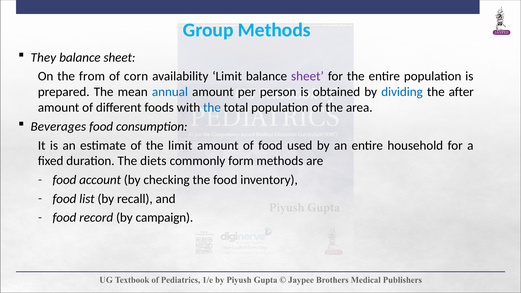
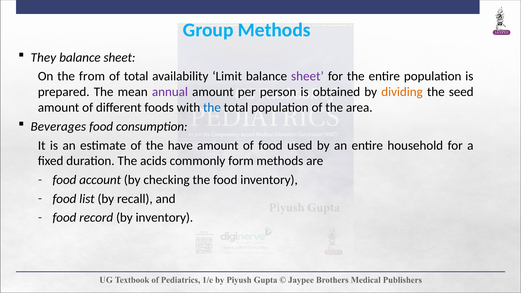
of corn: corn -> total (136, 76)
annual colour: blue -> purple (170, 92)
dividing colour: blue -> orange (402, 92)
after: after -> seed (461, 92)
the limit: limit -> have (180, 145)
diets: diets -> acids (153, 161)
by campaign: campaign -> inventory (164, 218)
